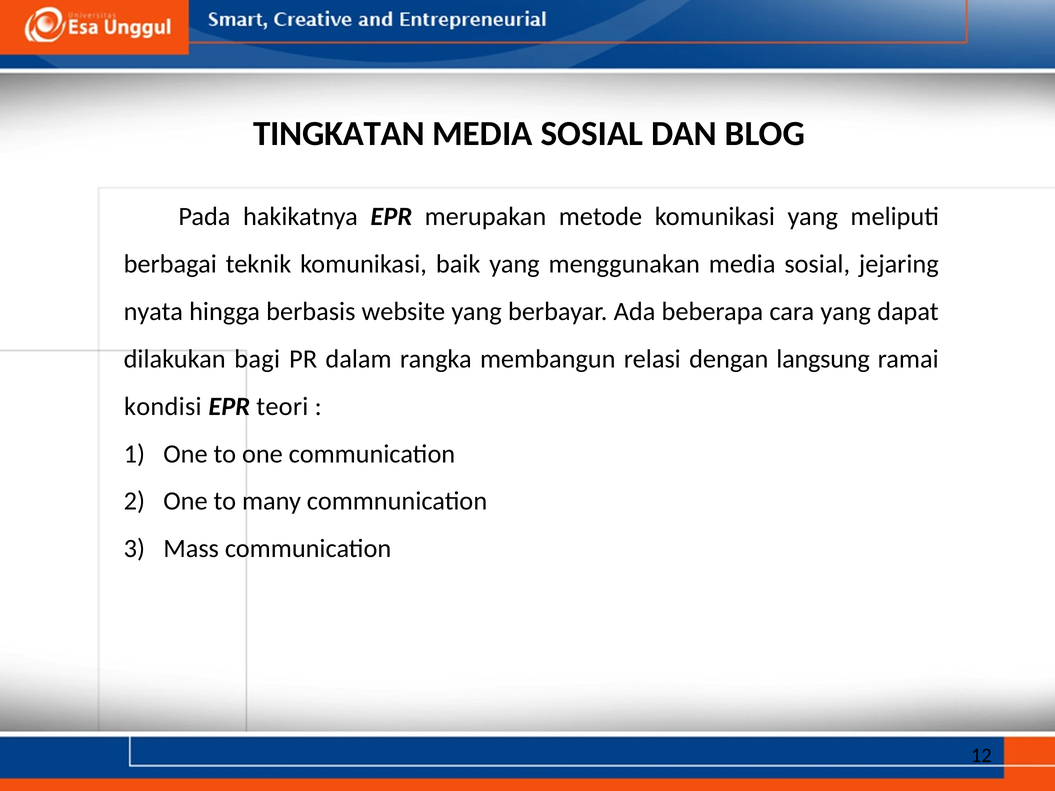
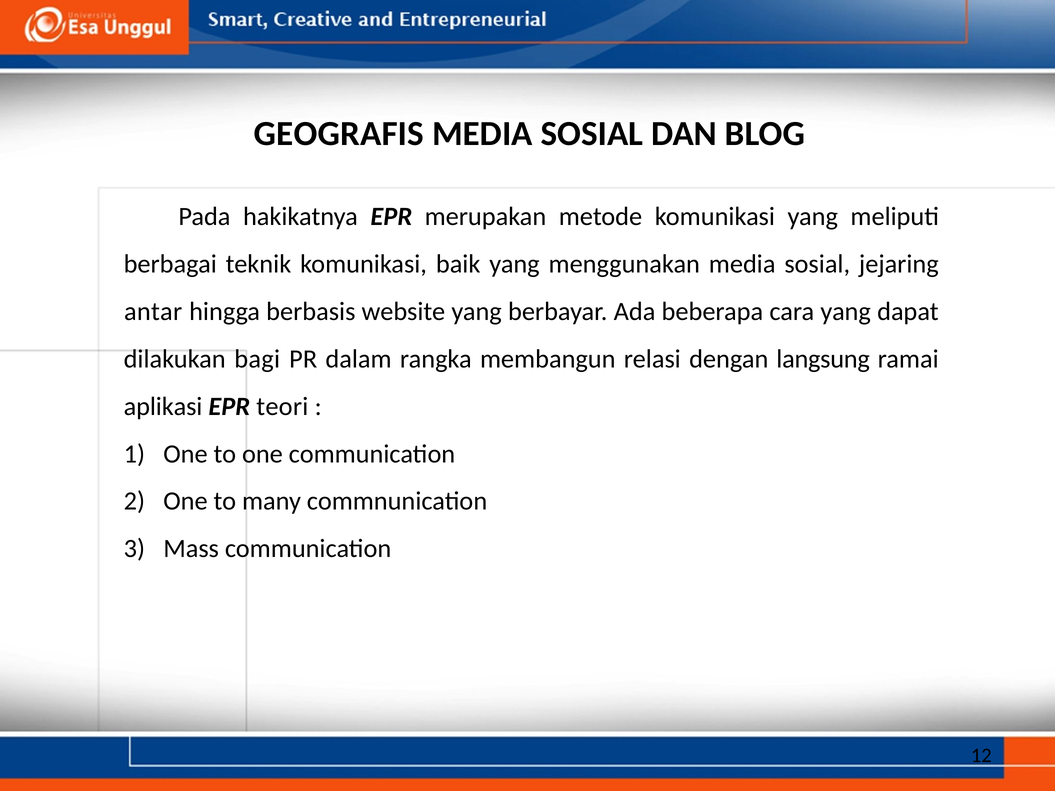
TINGKATAN: TINGKATAN -> GEOGRAFIS (339, 134)
nyata: nyata -> antar (153, 312)
kondisi: kondisi -> aplikasi (163, 406)
